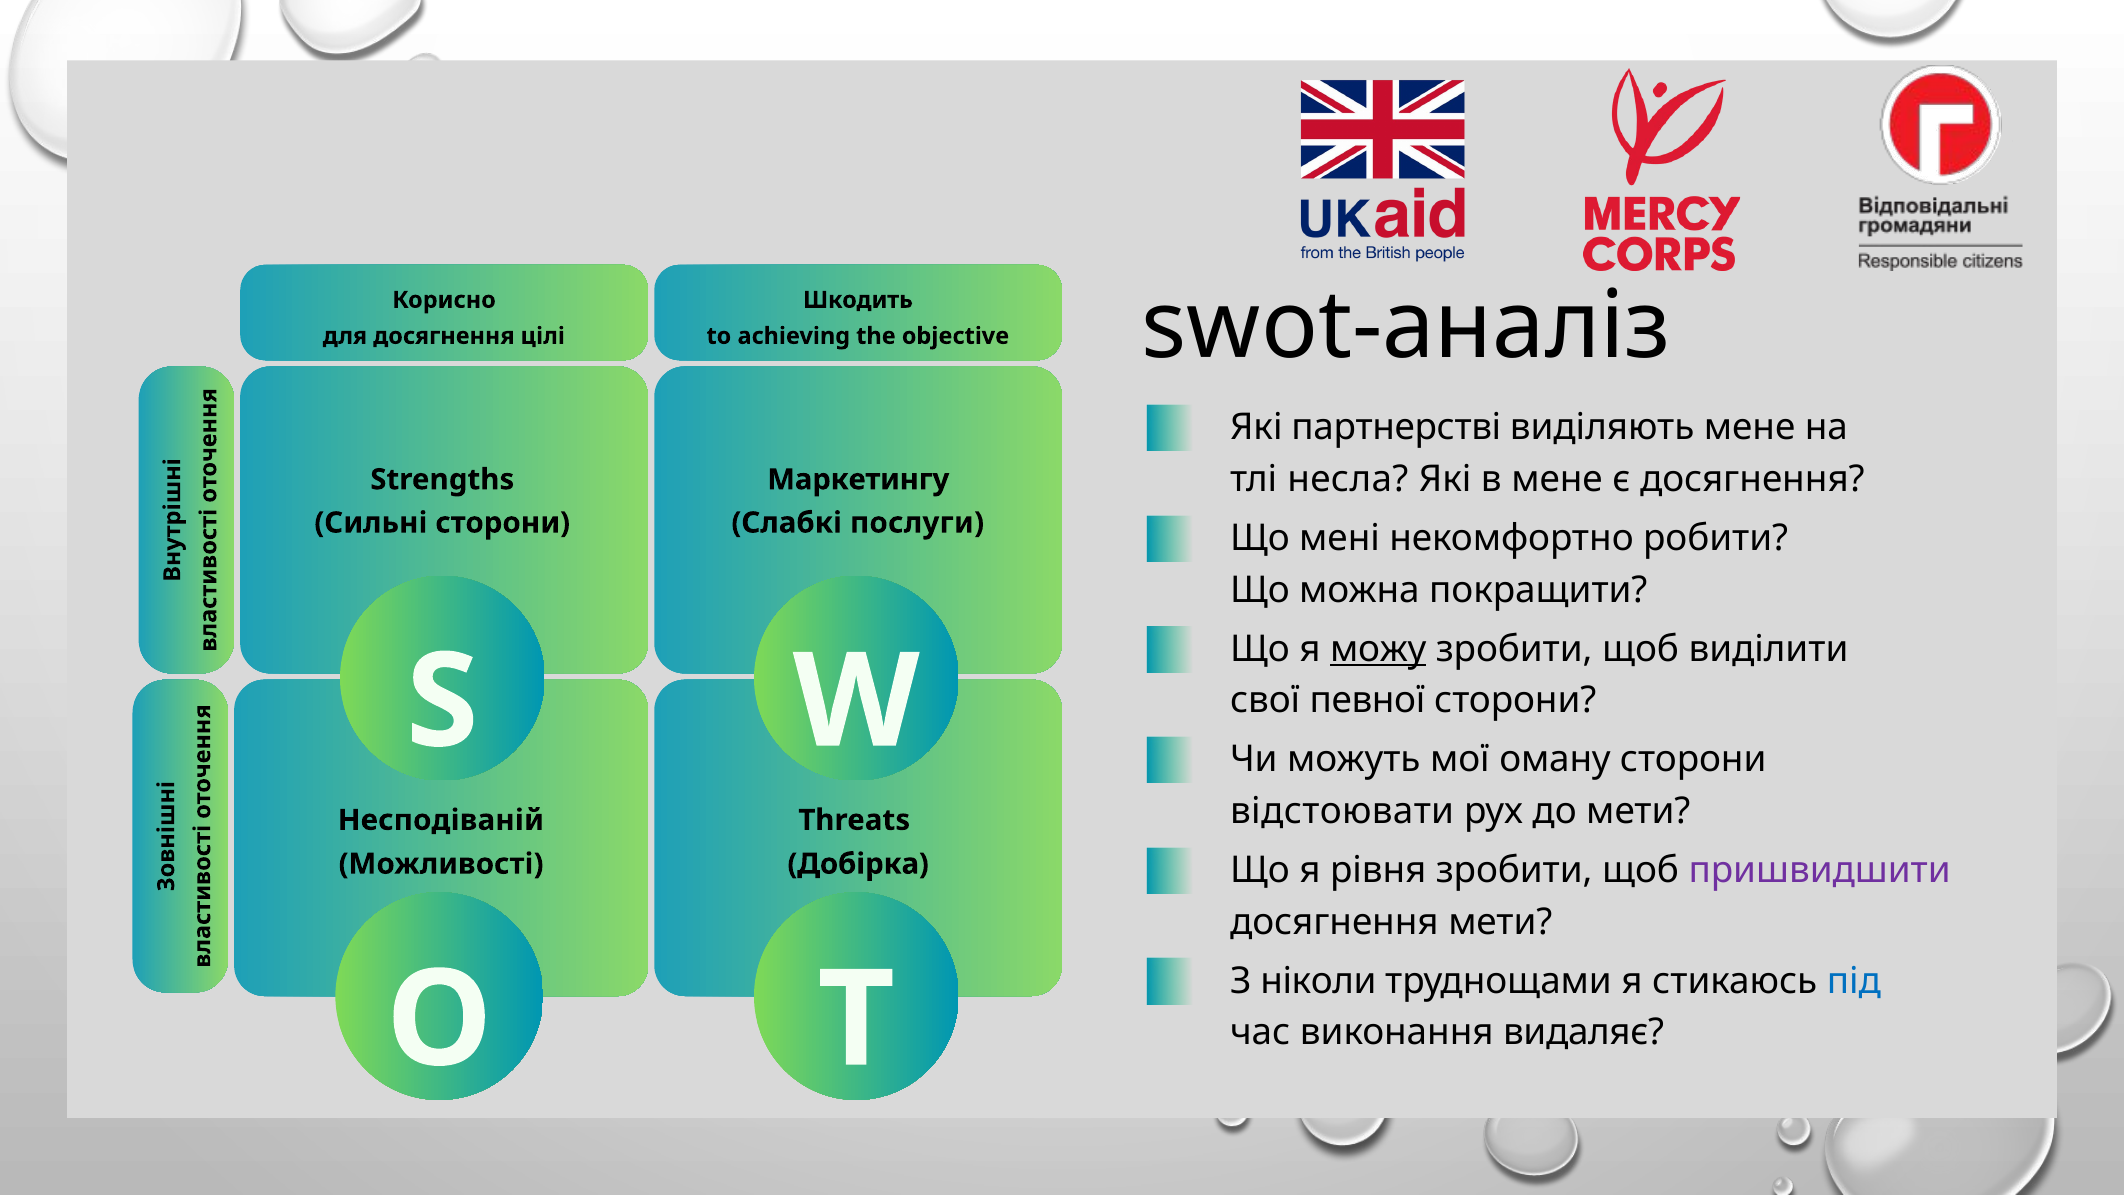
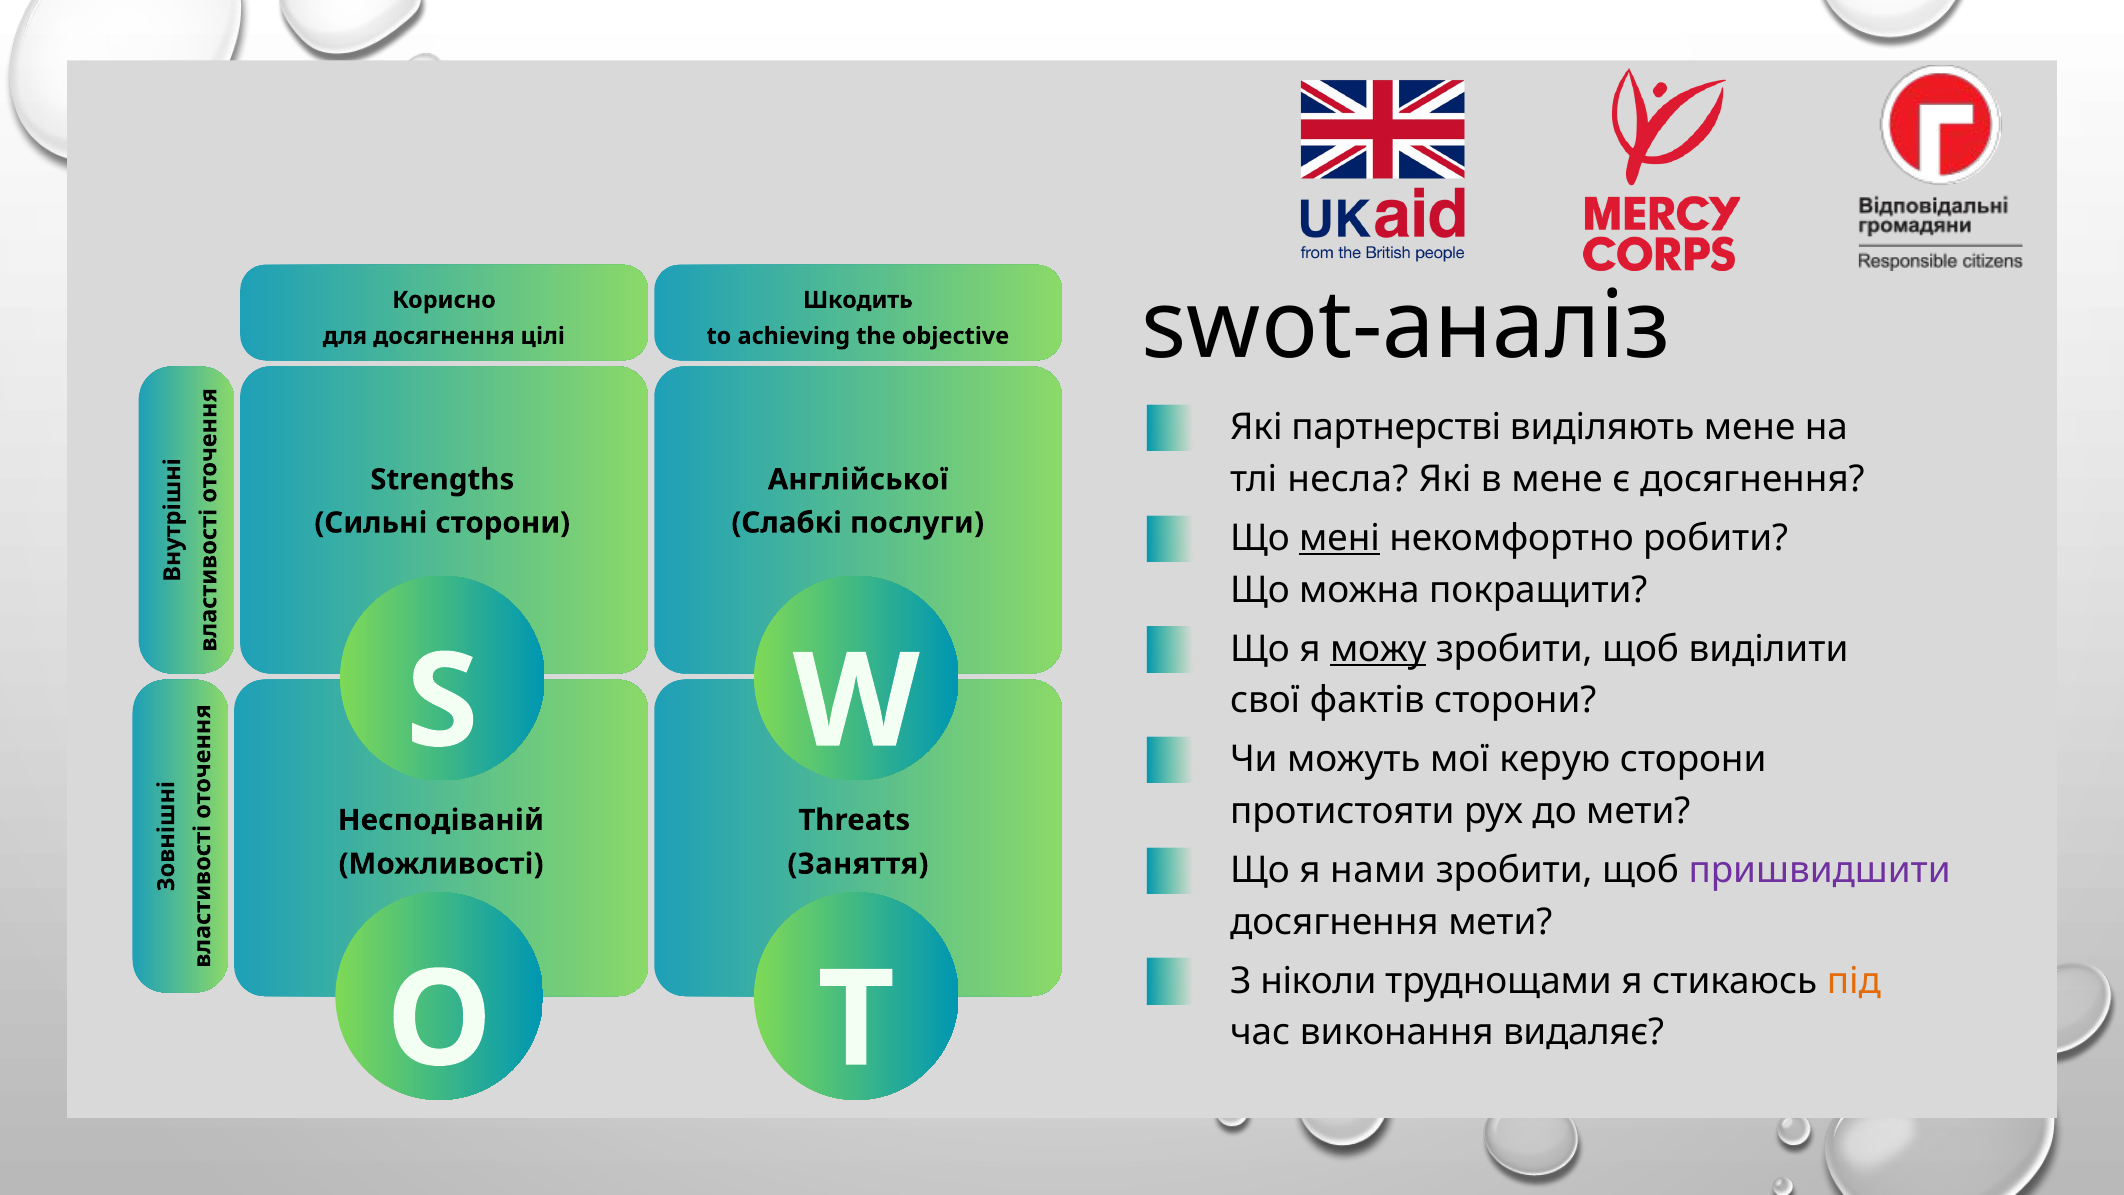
Маркетингу: Маркетингу -> Англійської (858, 479)
мені underline: none -> present (1340, 538)
певної: певної -> фактів (1367, 701)
оману: оману -> керую (1555, 760)
відстоювати: відстоювати -> протистояти (1342, 811)
Добірка: Добірка -> Заняття (858, 864)
рівня: рівня -> нами (1378, 870)
під colour: blue -> orange (1854, 981)
